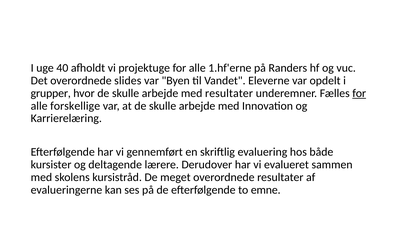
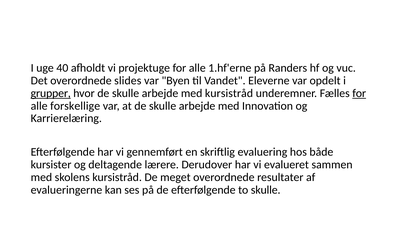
grupper underline: none -> present (51, 93)
med resultater: resultater -> kursistråd (229, 93)
to emne: emne -> skulle (266, 191)
